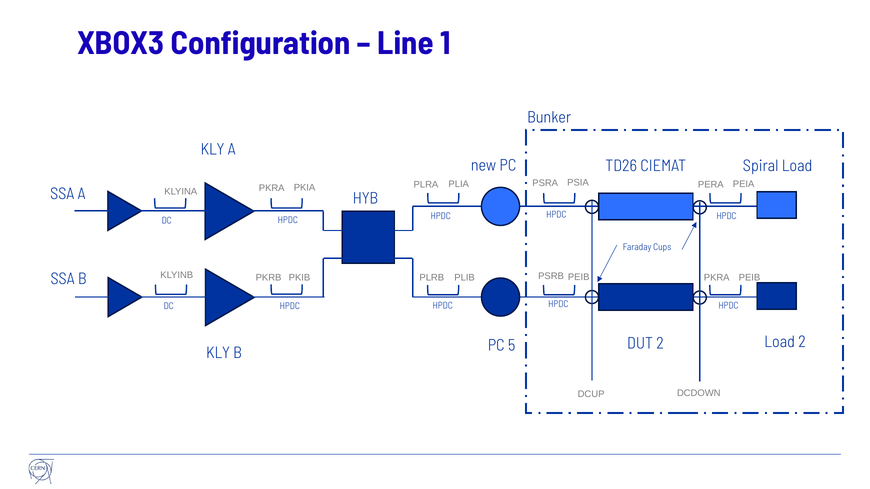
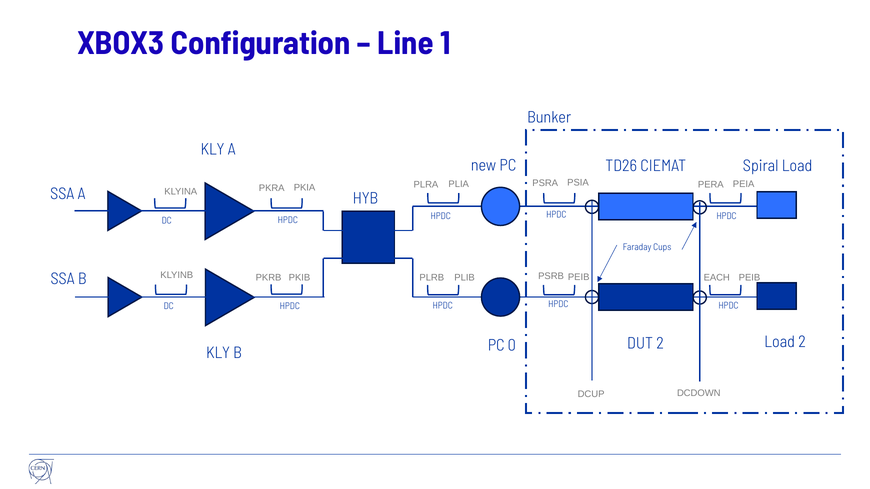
PKRA: PKRA -> EACH (717, 278)
5: 5 -> 0 (512, 346)
